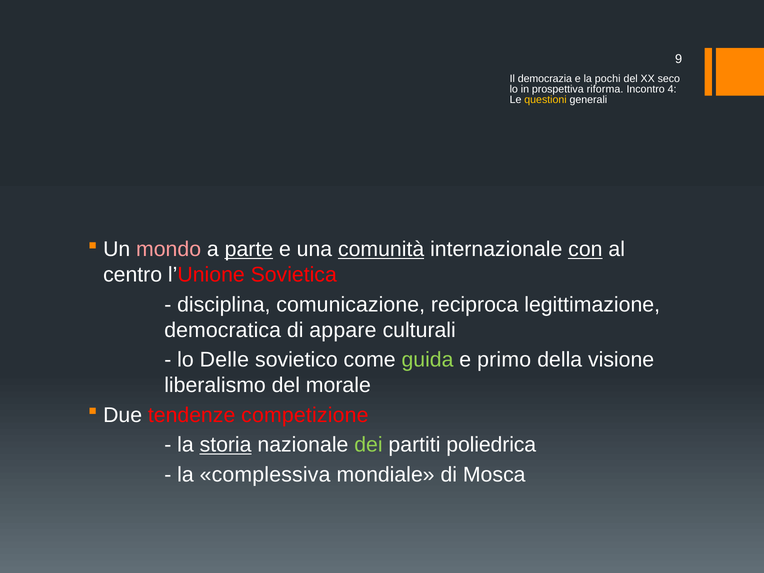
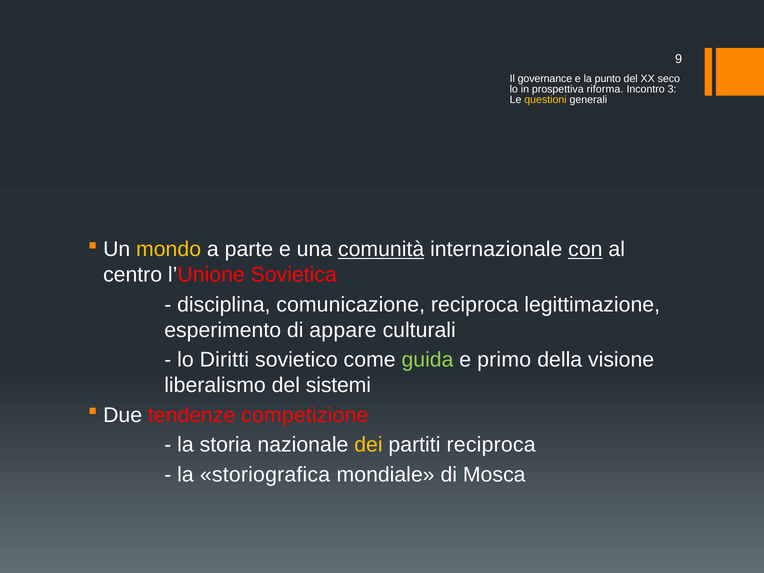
democrazia: democrazia -> governance (545, 79)
pochi: pochi -> punto (608, 79)
4: 4 -> 3 (672, 89)
mondo colour: pink -> yellow (169, 249)
parte underline: present -> none (249, 249)
democratica: democratica -> esperimento (223, 330)
Delle: Delle -> Diritti (224, 360)
morale: morale -> sistemi (338, 385)
storia underline: present -> none (226, 445)
dei colour: light green -> yellow (368, 445)
partiti poliedrica: poliedrica -> reciproca (491, 445)
complessiva: complessiva -> storiografica (265, 474)
